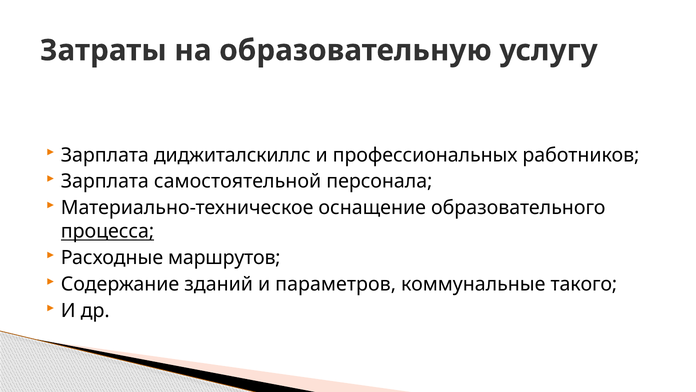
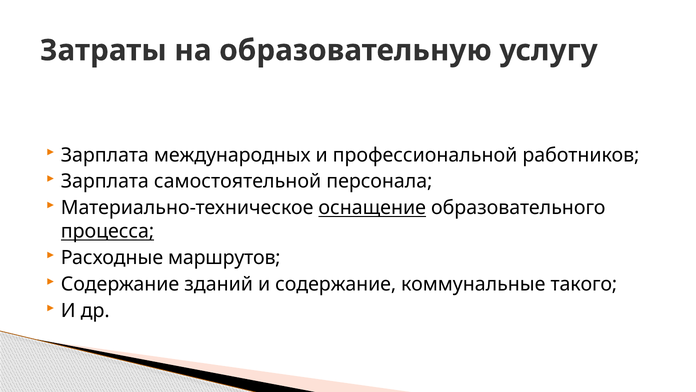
диджиталскиллс: диджиталскиллс -> международных (232, 155)
профессиональных: профессиональных -> профессиональной (425, 155)
оснащение underline: none -> present (372, 208)
и параметров: параметров -> содержание (336, 284)
